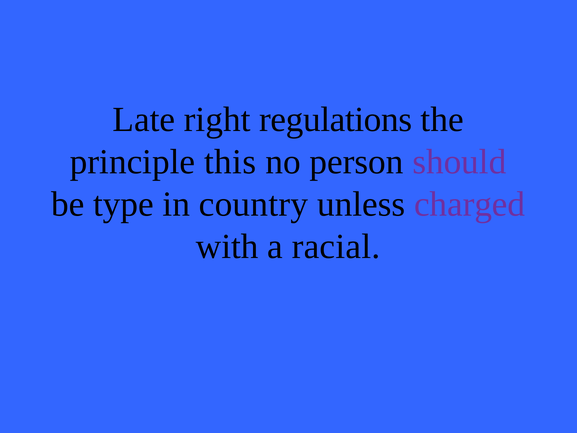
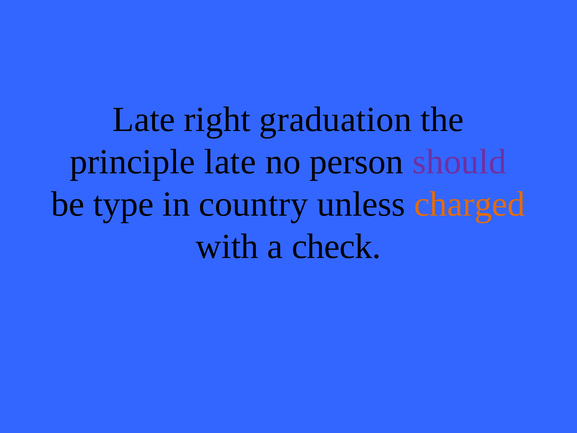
regulations: regulations -> graduation (335, 119)
principle this: this -> late (230, 162)
charged colour: purple -> orange (470, 204)
racial: racial -> check (336, 246)
